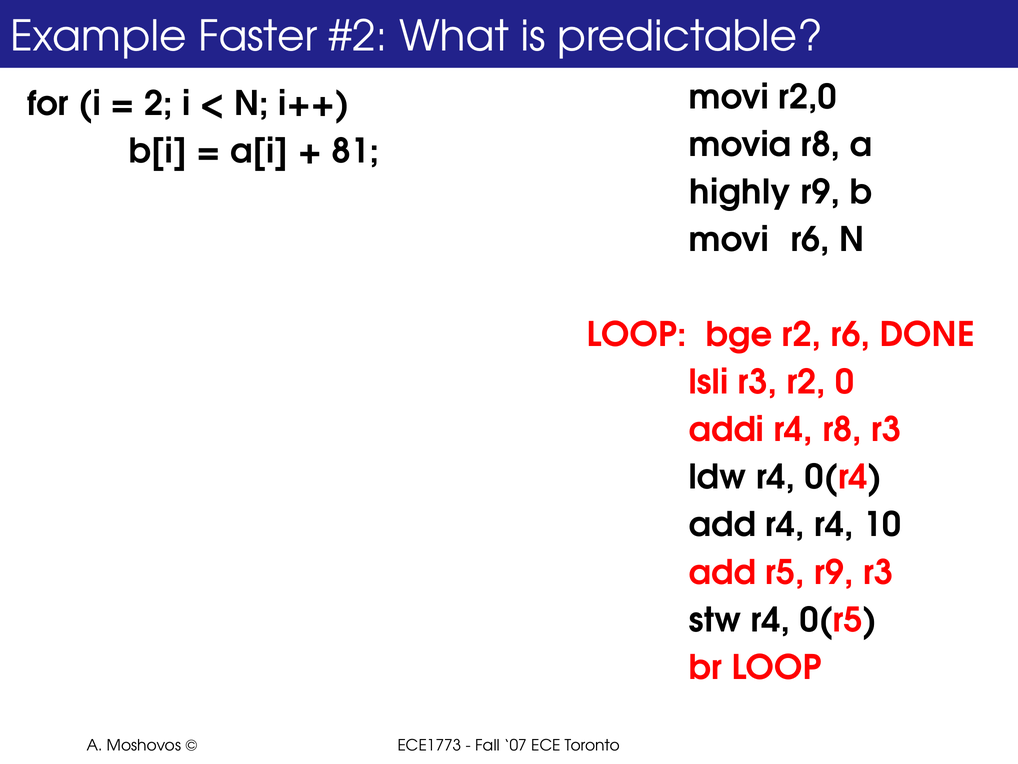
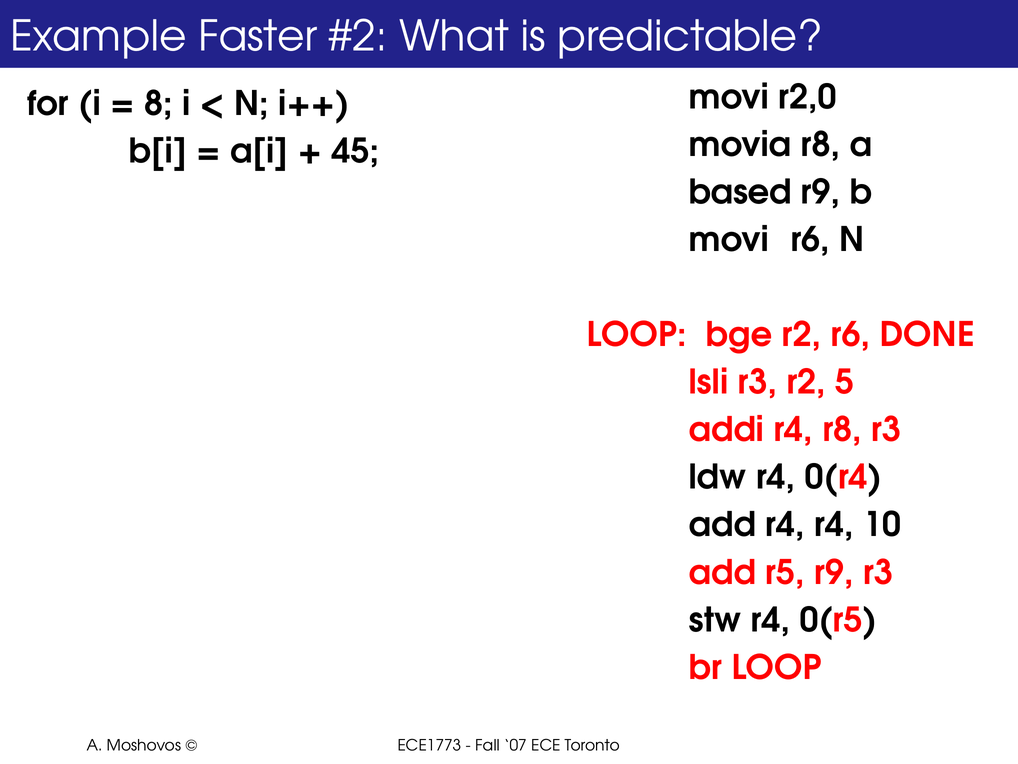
2: 2 -> 8 (158, 104)
81: 81 -> 45 (355, 152)
highly: highly -> based (740, 192)
0: 0 -> 5 (845, 382)
